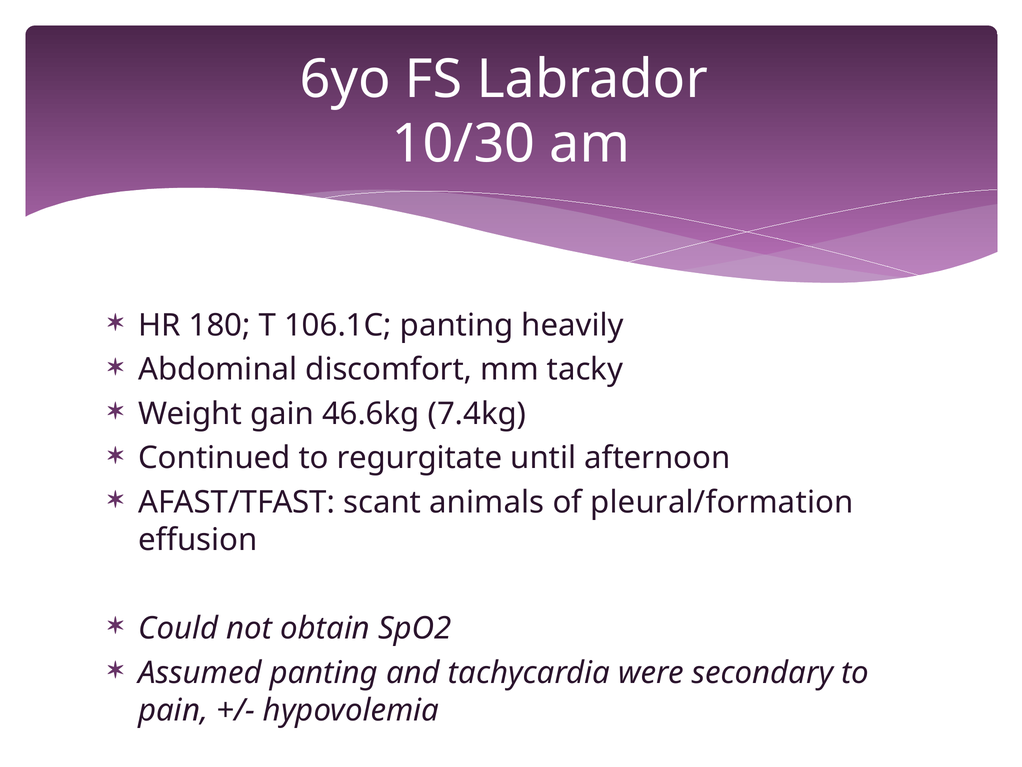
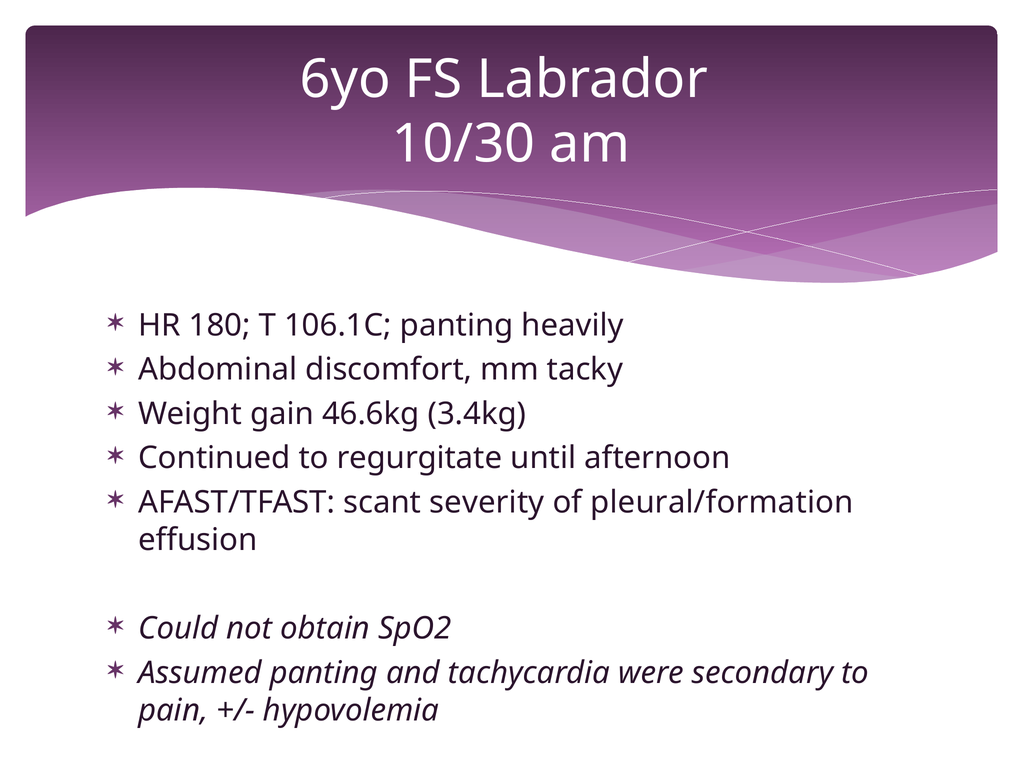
7.4kg: 7.4kg -> 3.4kg (477, 414)
animals: animals -> severity (487, 502)
